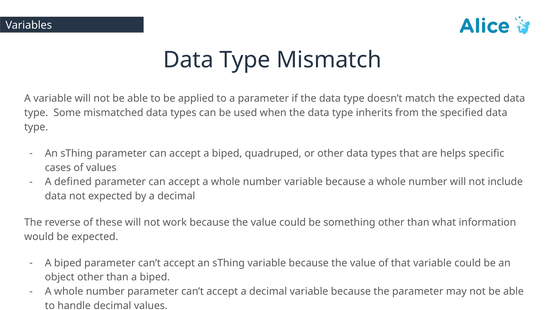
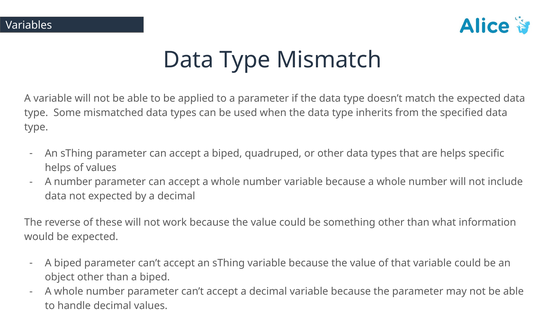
cases: cases -> helps (58, 167)
A defined: defined -> number (73, 181)
